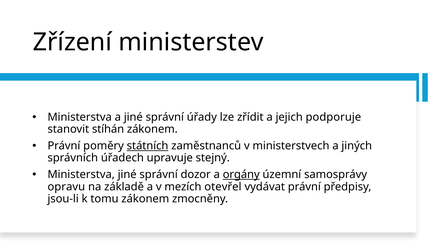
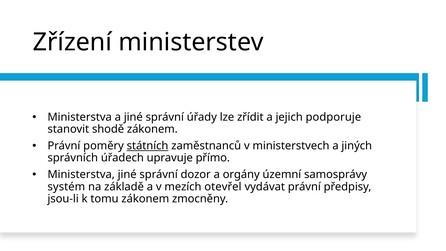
stíhán: stíhán -> shodě (108, 129)
stejný: stejný -> přímo (213, 158)
orgány underline: present -> none (241, 175)
opravu: opravu -> systém (66, 187)
